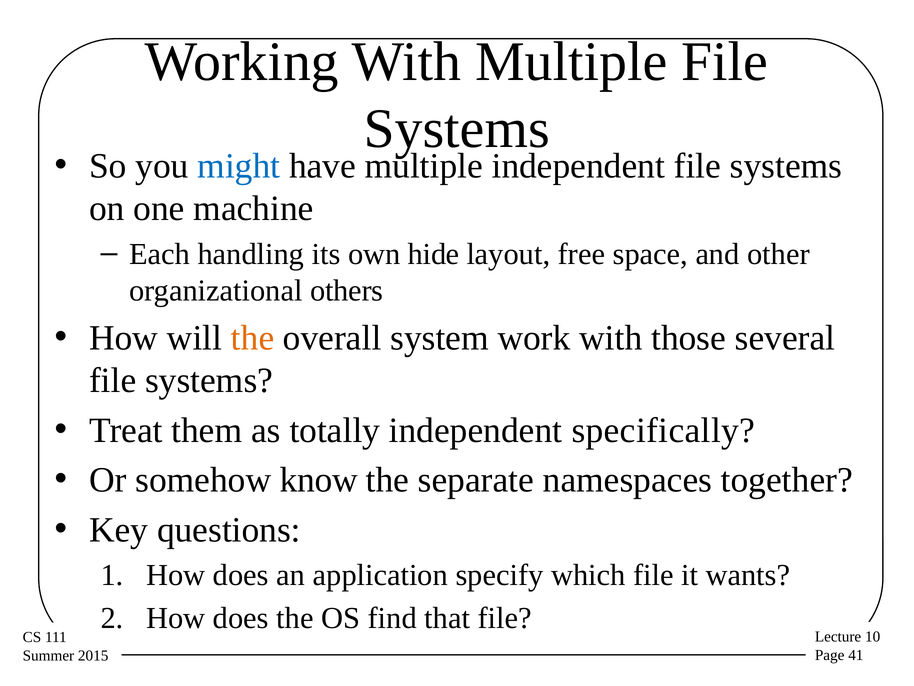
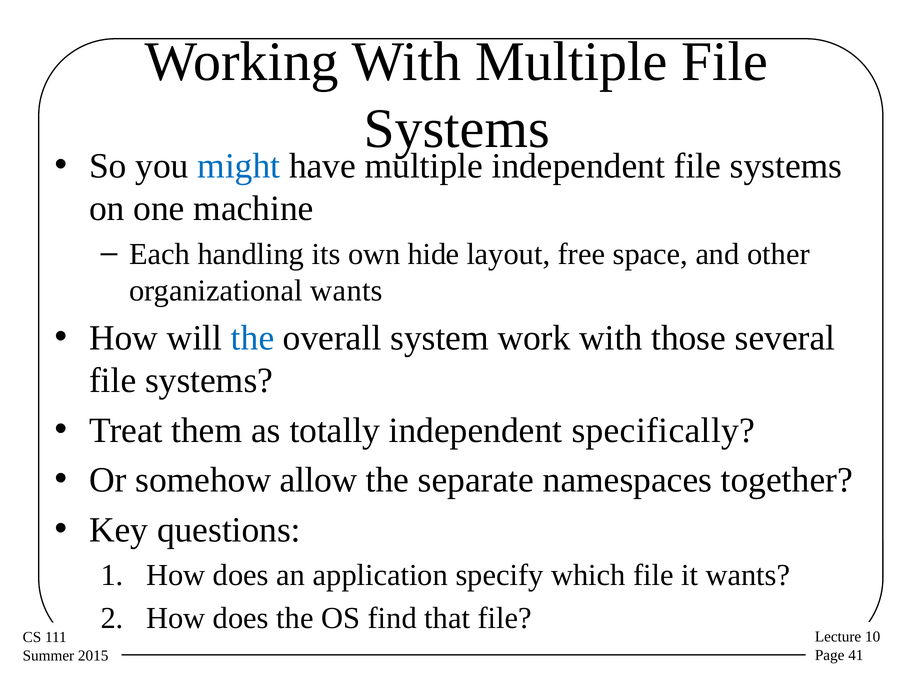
organizational others: others -> wants (347, 290)
the colour: orange -> blue (253, 338)
know: know -> allow (319, 480)
